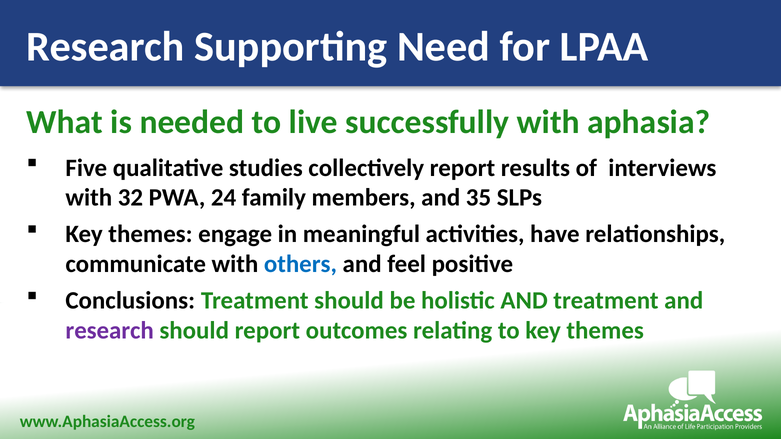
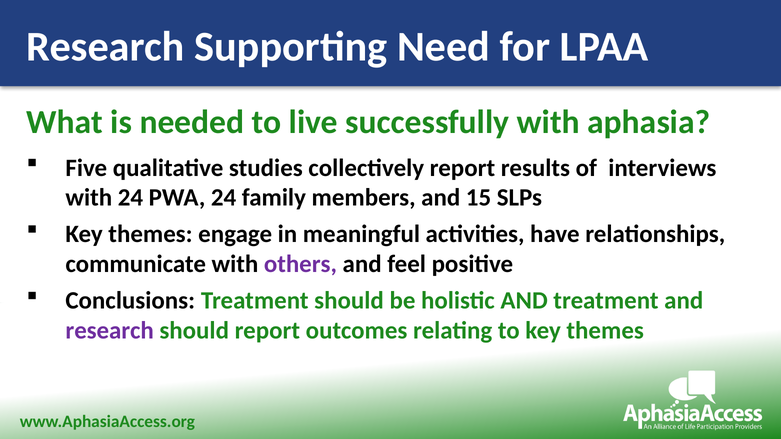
with 32: 32 -> 24 (130, 198)
35: 35 -> 15 (479, 198)
others colour: blue -> purple (300, 264)
